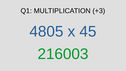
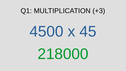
4805: 4805 -> 4500 (46, 31)
216003: 216003 -> 218000 (63, 54)
